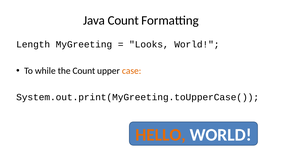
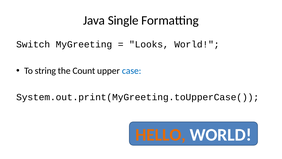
Java Count: Count -> Single (123, 20)
Length: Length -> Switch (33, 44)
while: while -> string (45, 71)
case colour: orange -> blue (132, 71)
